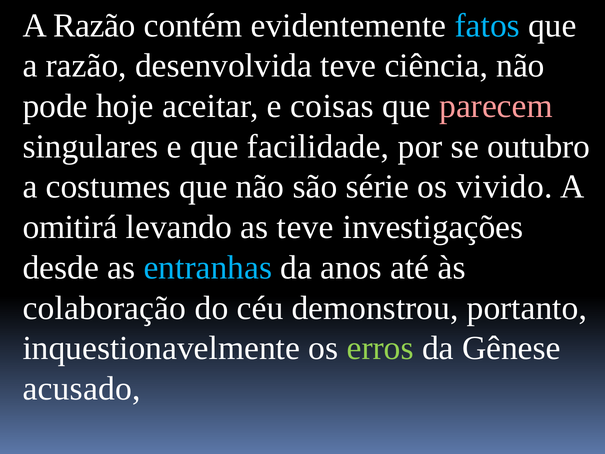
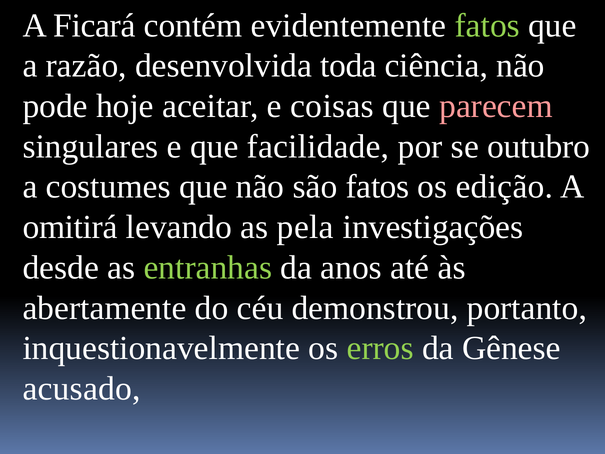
Razão: Razão -> Ficará (94, 25)
fatos colour: light blue -> light green (487, 25)
desenvolvida teve: teve -> toda (348, 66)
são série: série -> fatos (378, 187)
vivido: vivido -> edição (504, 187)
as teve: teve -> pela (305, 227)
entranhas colour: light blue -> light green (208, 267)
colaboração: colaboração -> abertamente (105, 308)
